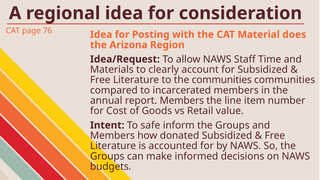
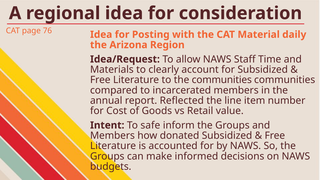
does: does -> daily (294, 35)
report Members: Members -> Reflected (182, 101)
